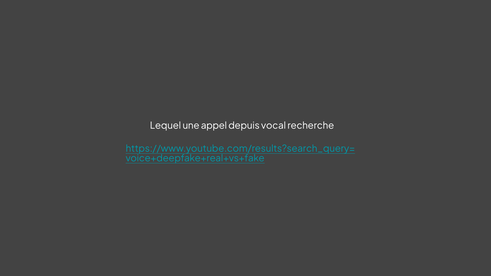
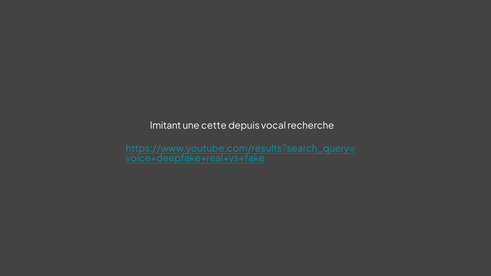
Lequel: Lequel -> Imitant (166, 126)
appel: appel -> cette (214, 126)
